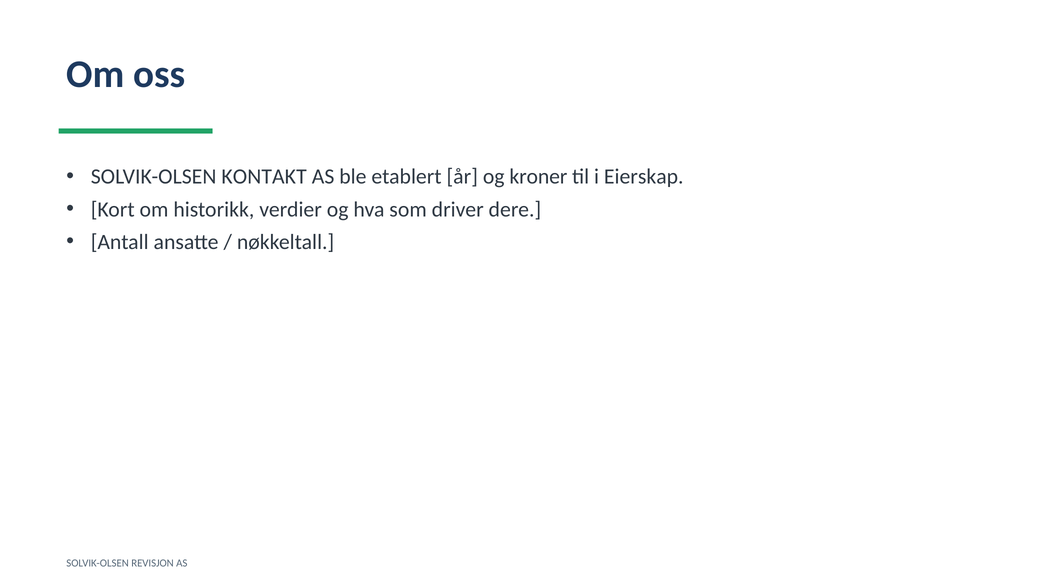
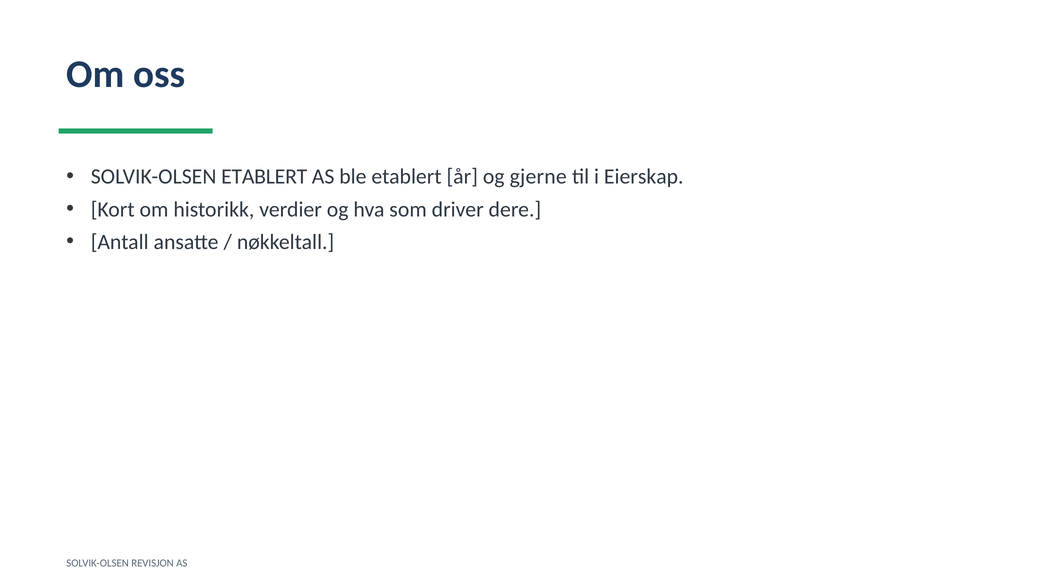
SOLVIK-OLSEN KONTAKT: KONTAKT -> ETABLERT (264, 177)
kroner: kroner -> gjerne (538, 177)
